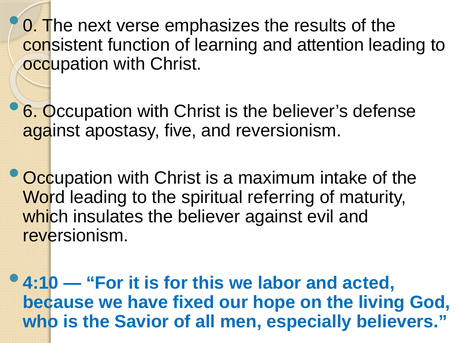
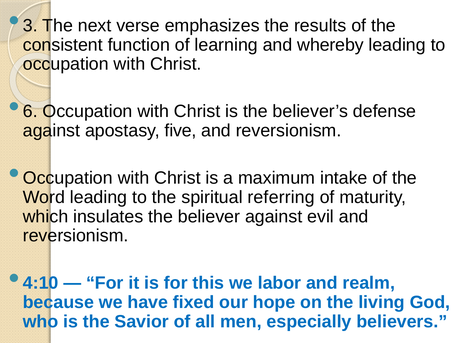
0: 0 -> 3 (30, 26)
attention: attention -> whereby (331, 45)
acted: acted -> realm (369, 284)
